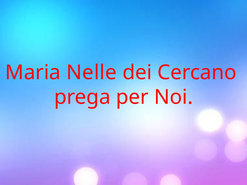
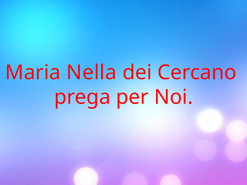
Nelle: Nelle -> Nella (92, 73)
